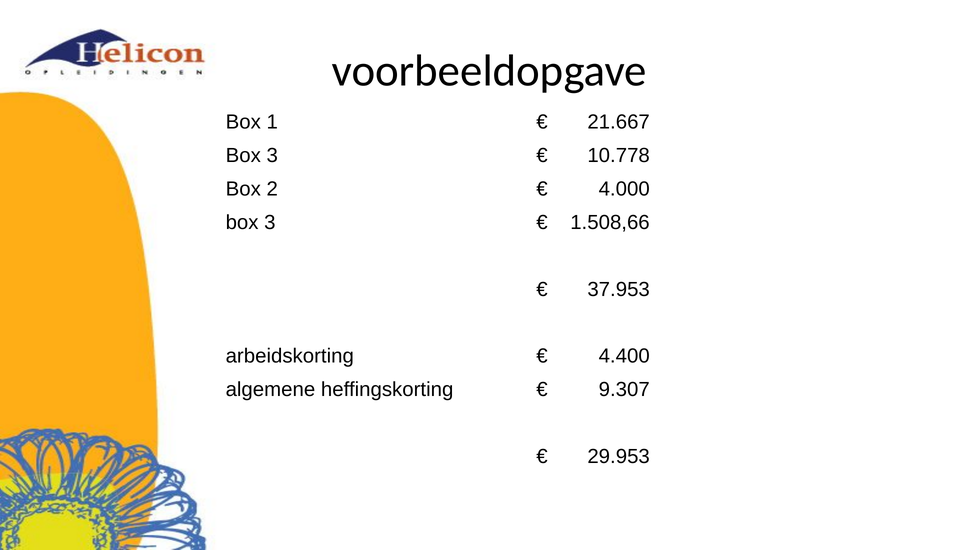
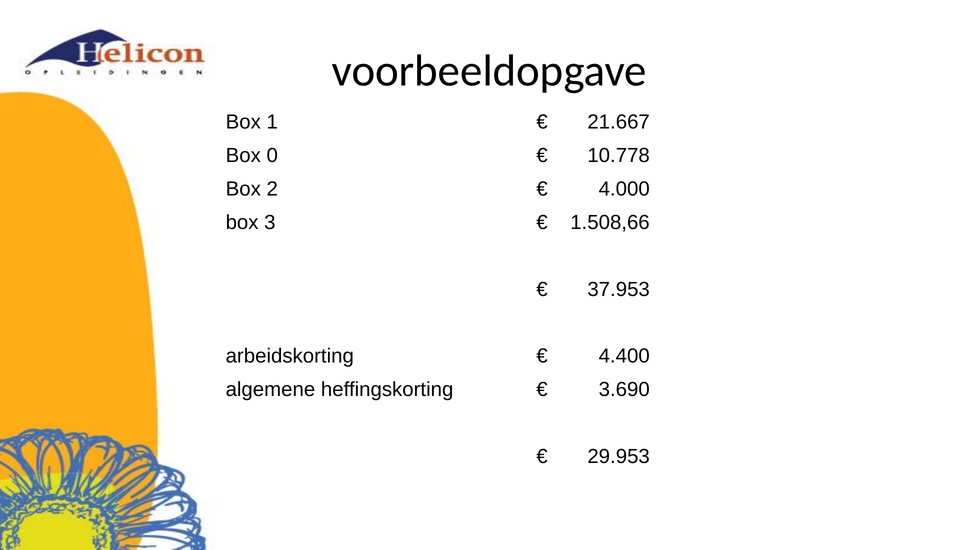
3: 3 -> 0 (272, 156)
9.307: 9.307 -> 3.690 (624, 390)
